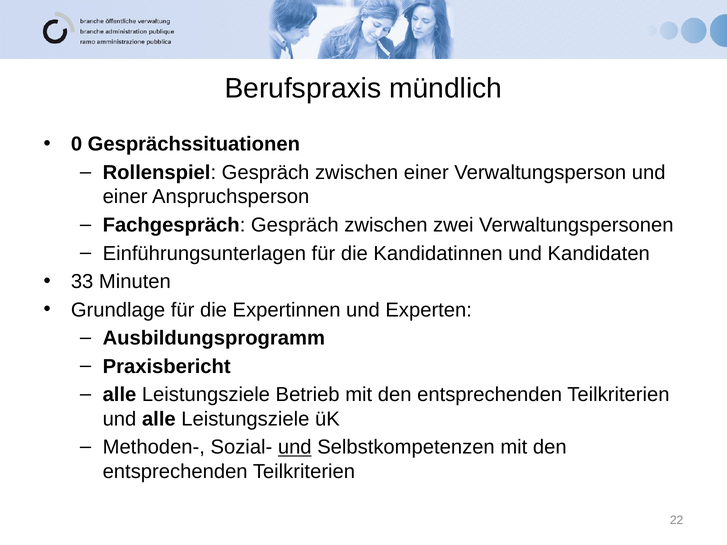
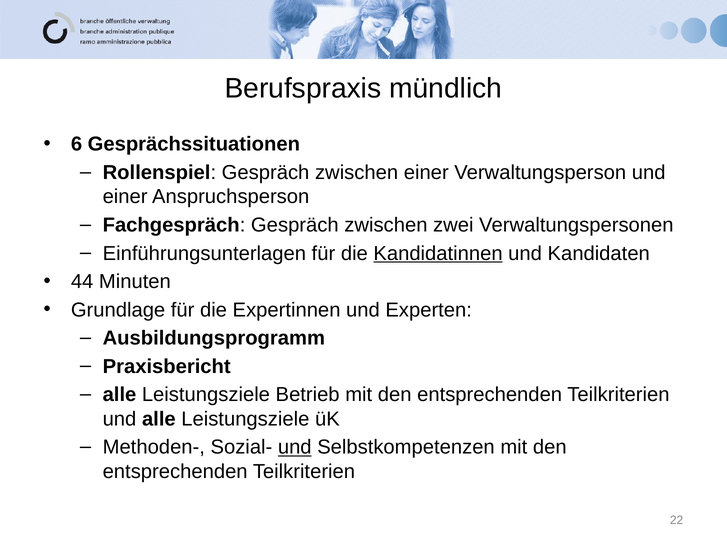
0: 0 -> 6 (77, 144)
Kandidatinnen underline: none -> present (438, 253)
33: 33 -> 44 (82, 282)
